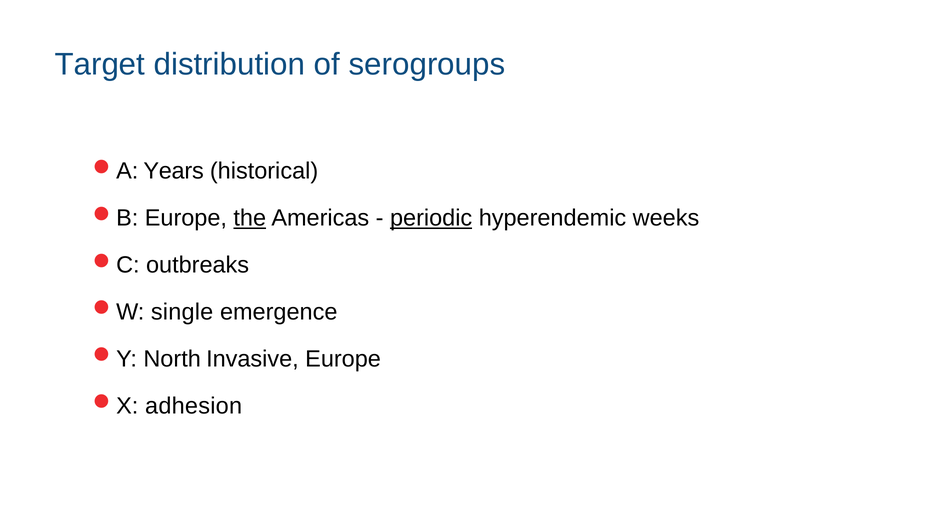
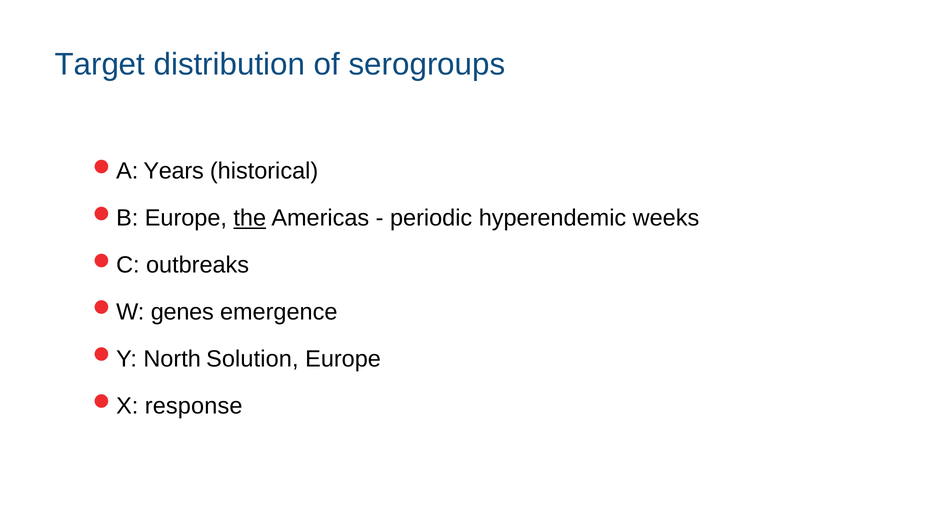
periodic underline: present -> none (431, 218)
single: single -> genes (182, 312)
Invasive: Invasive -> Solution (252, 359)
adhesion: adhesion -> response (194, 406)
